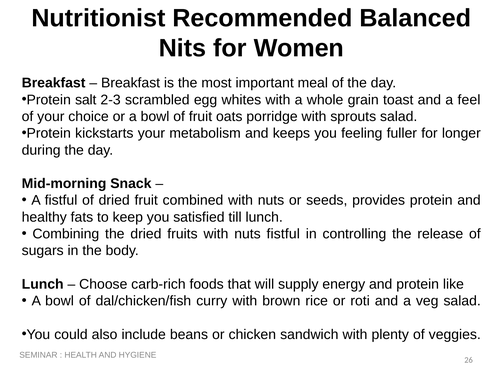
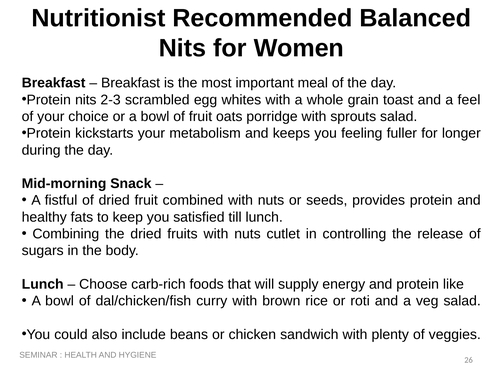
Protein salt: salt -> nits (86, 100)
nuts fistful: fistful -> cutlet (283, 234)
